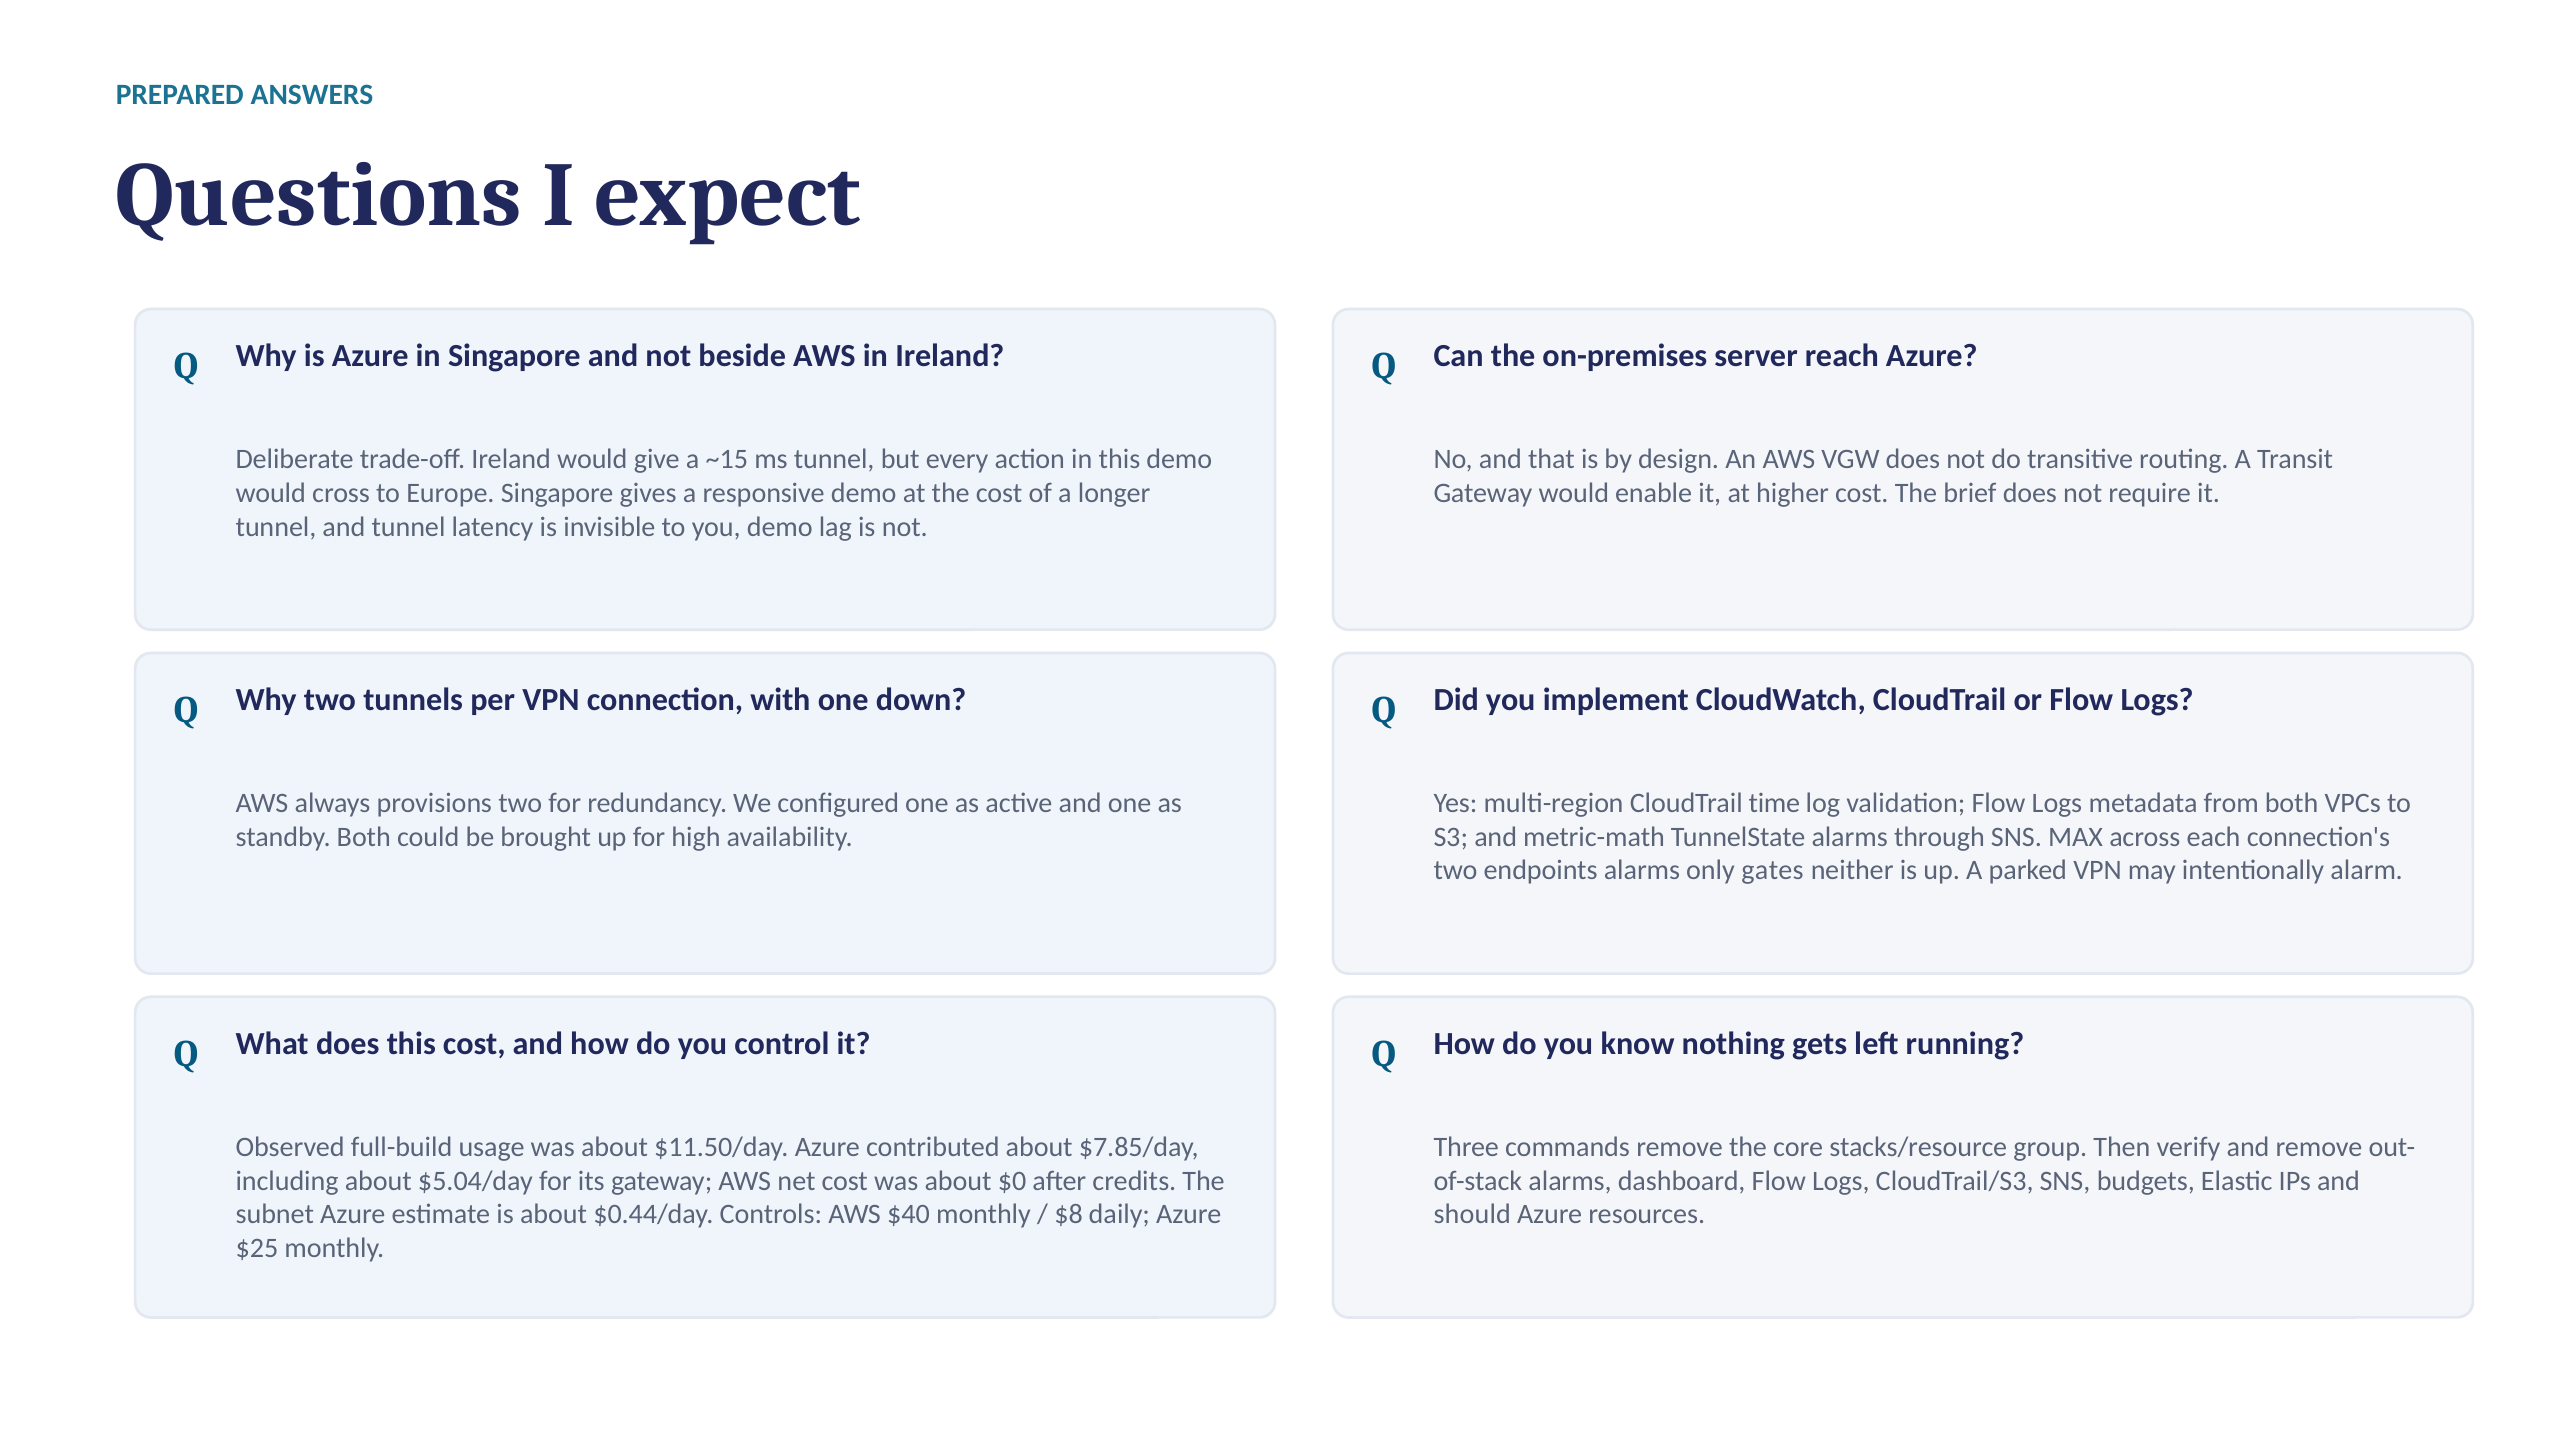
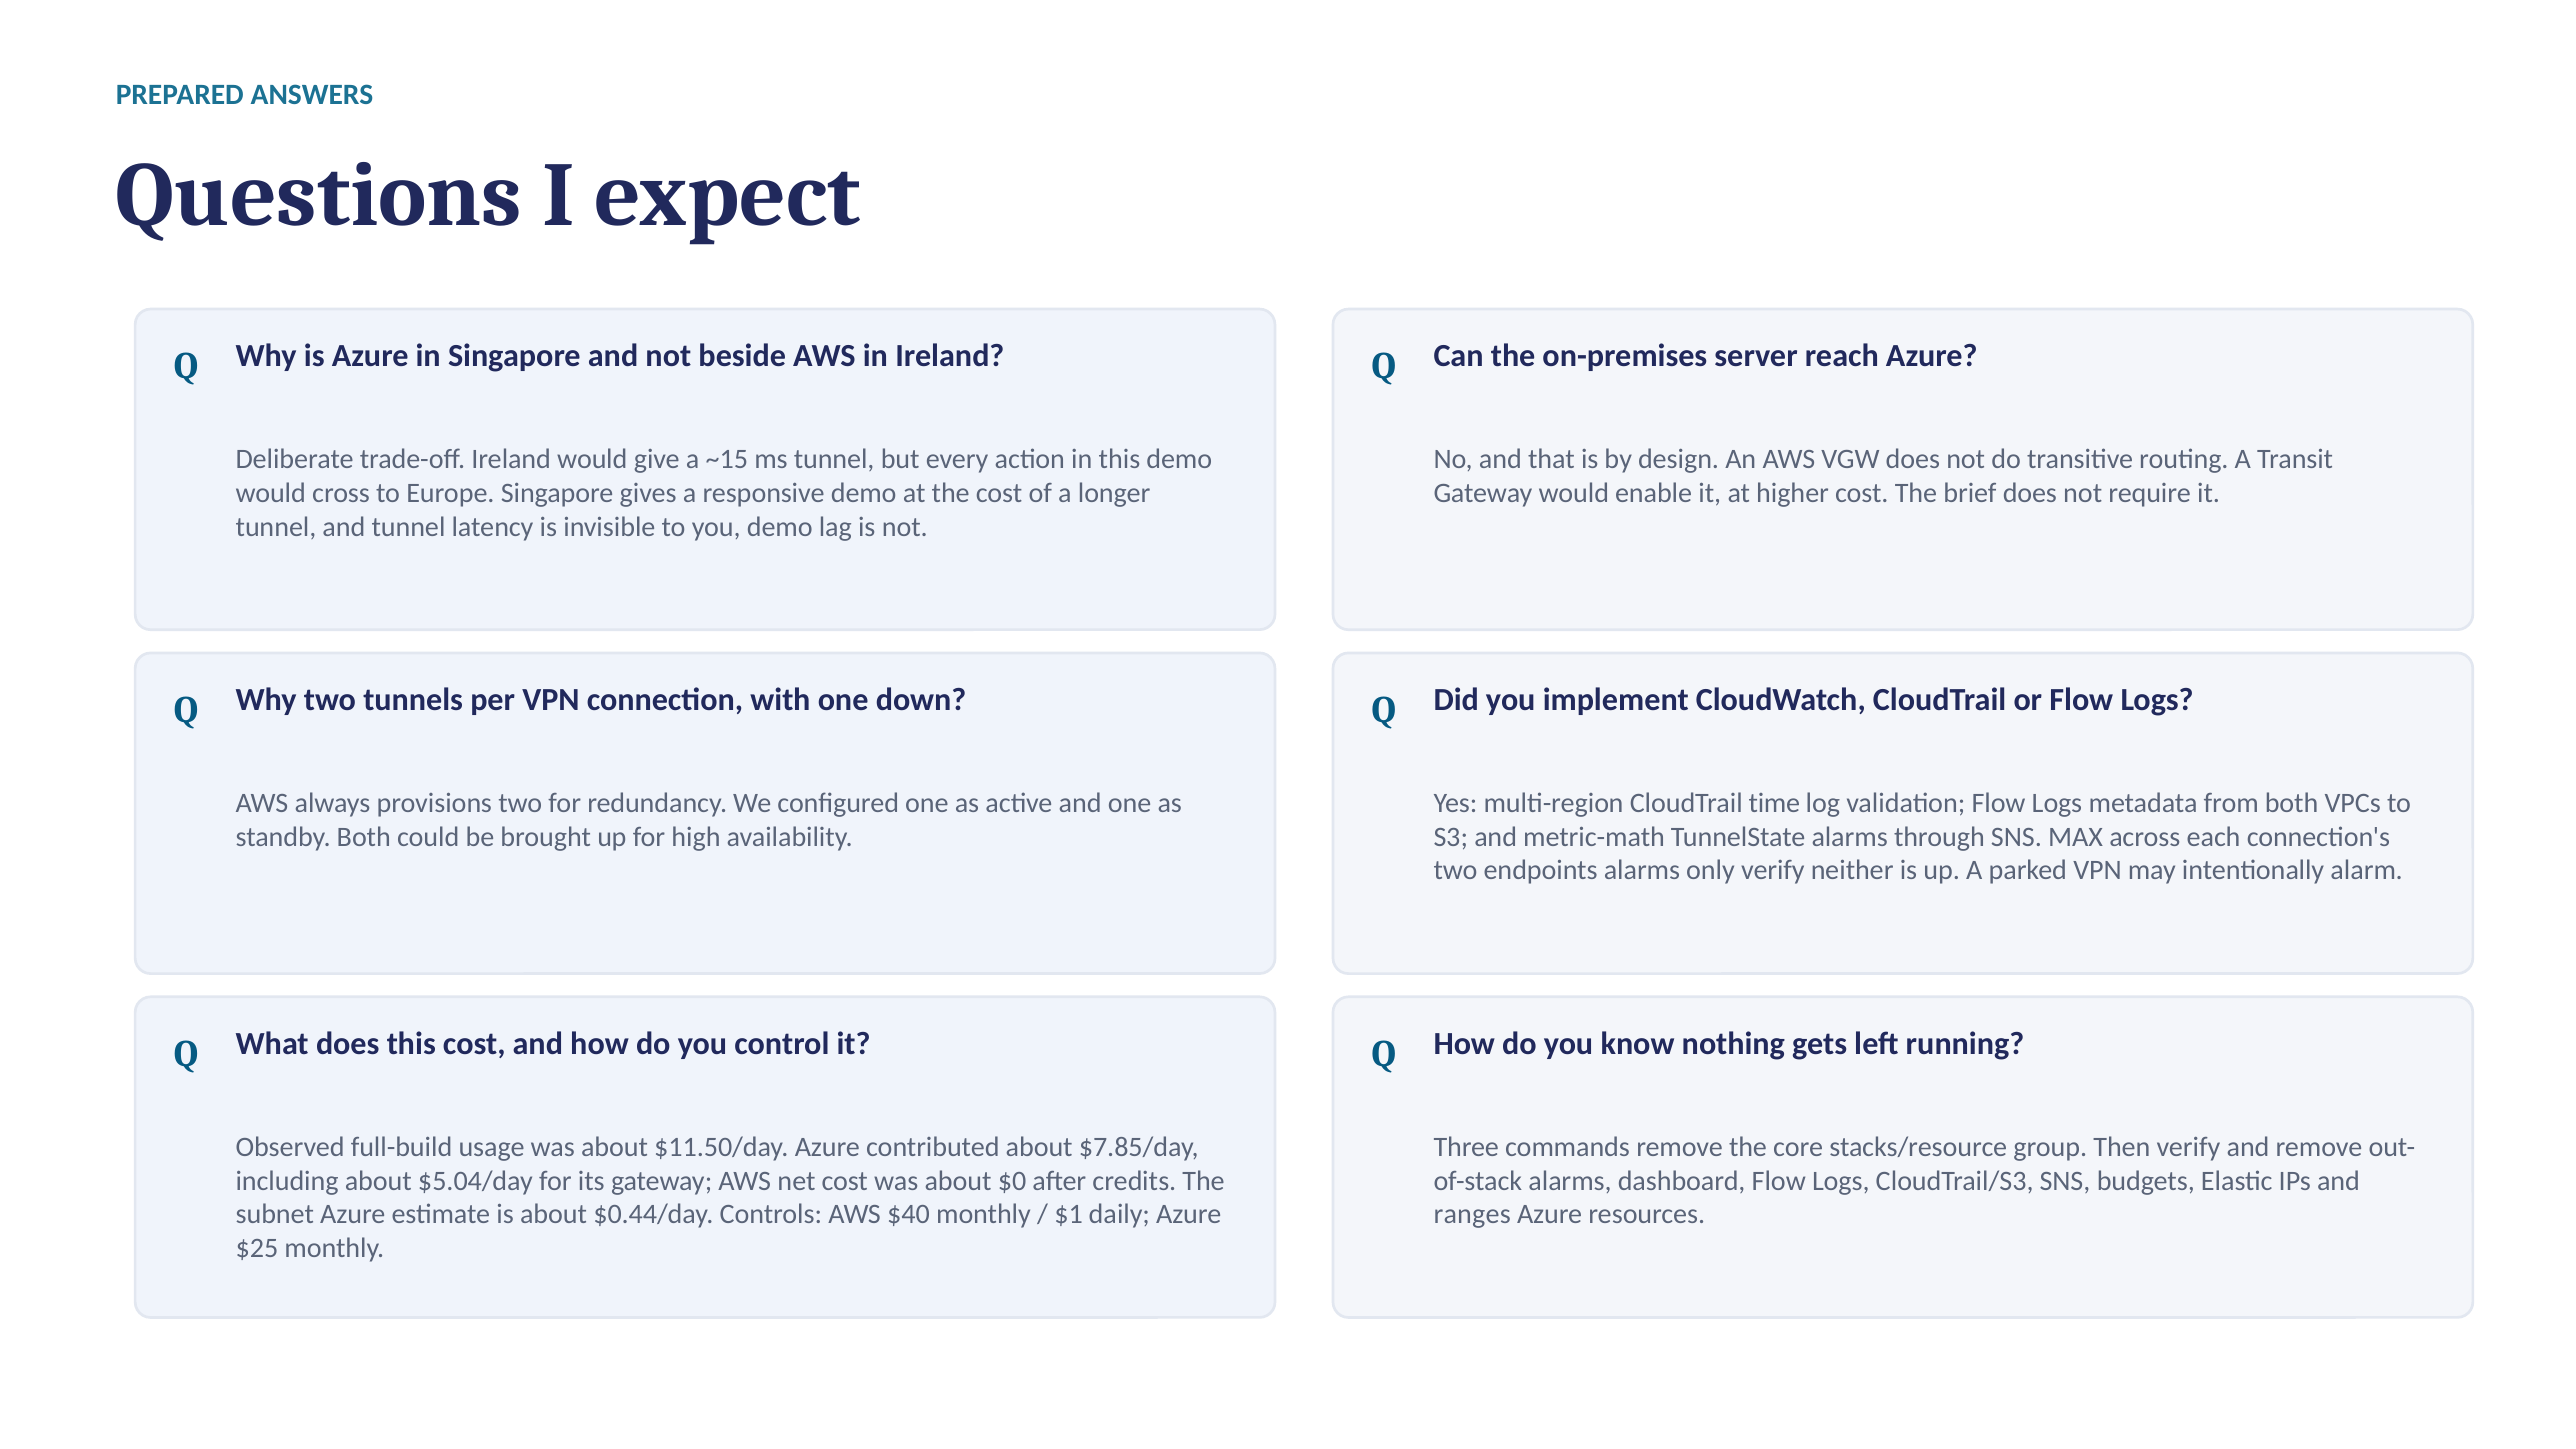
only gates: gates -> verify (1773, 871)
$8: $8 -> $1 (1069, 1215)
should: should -> ranges (1472, 1215)
